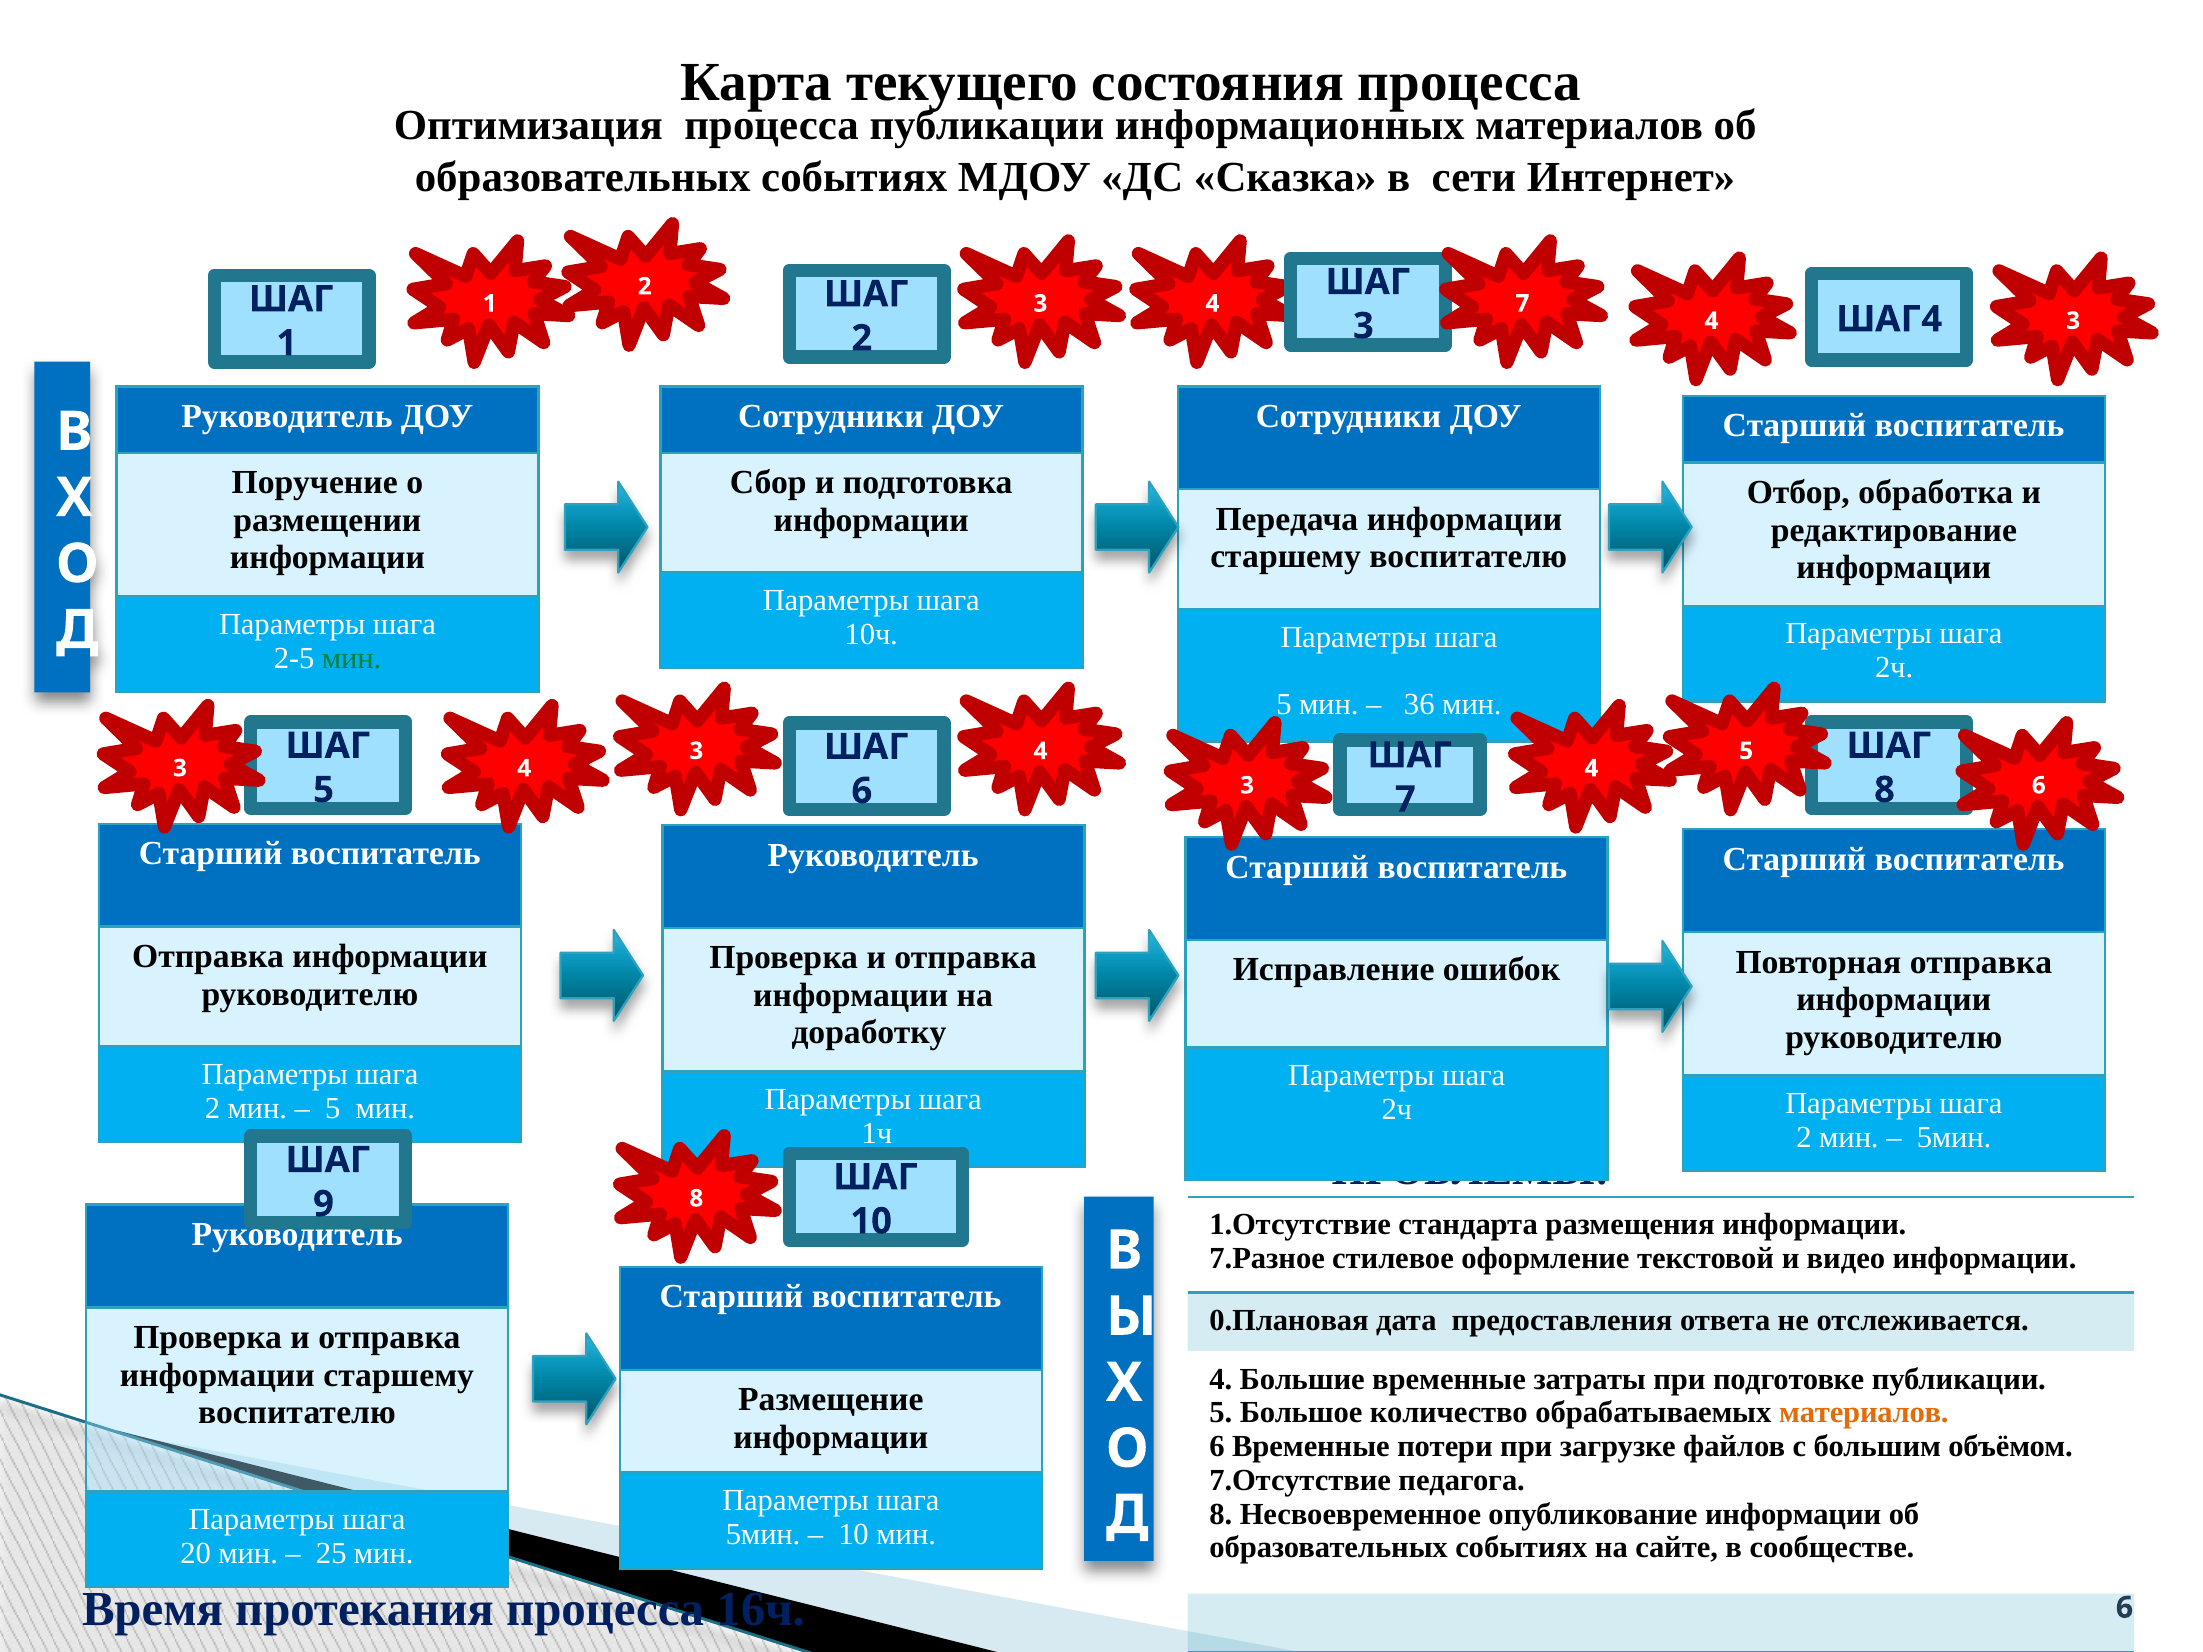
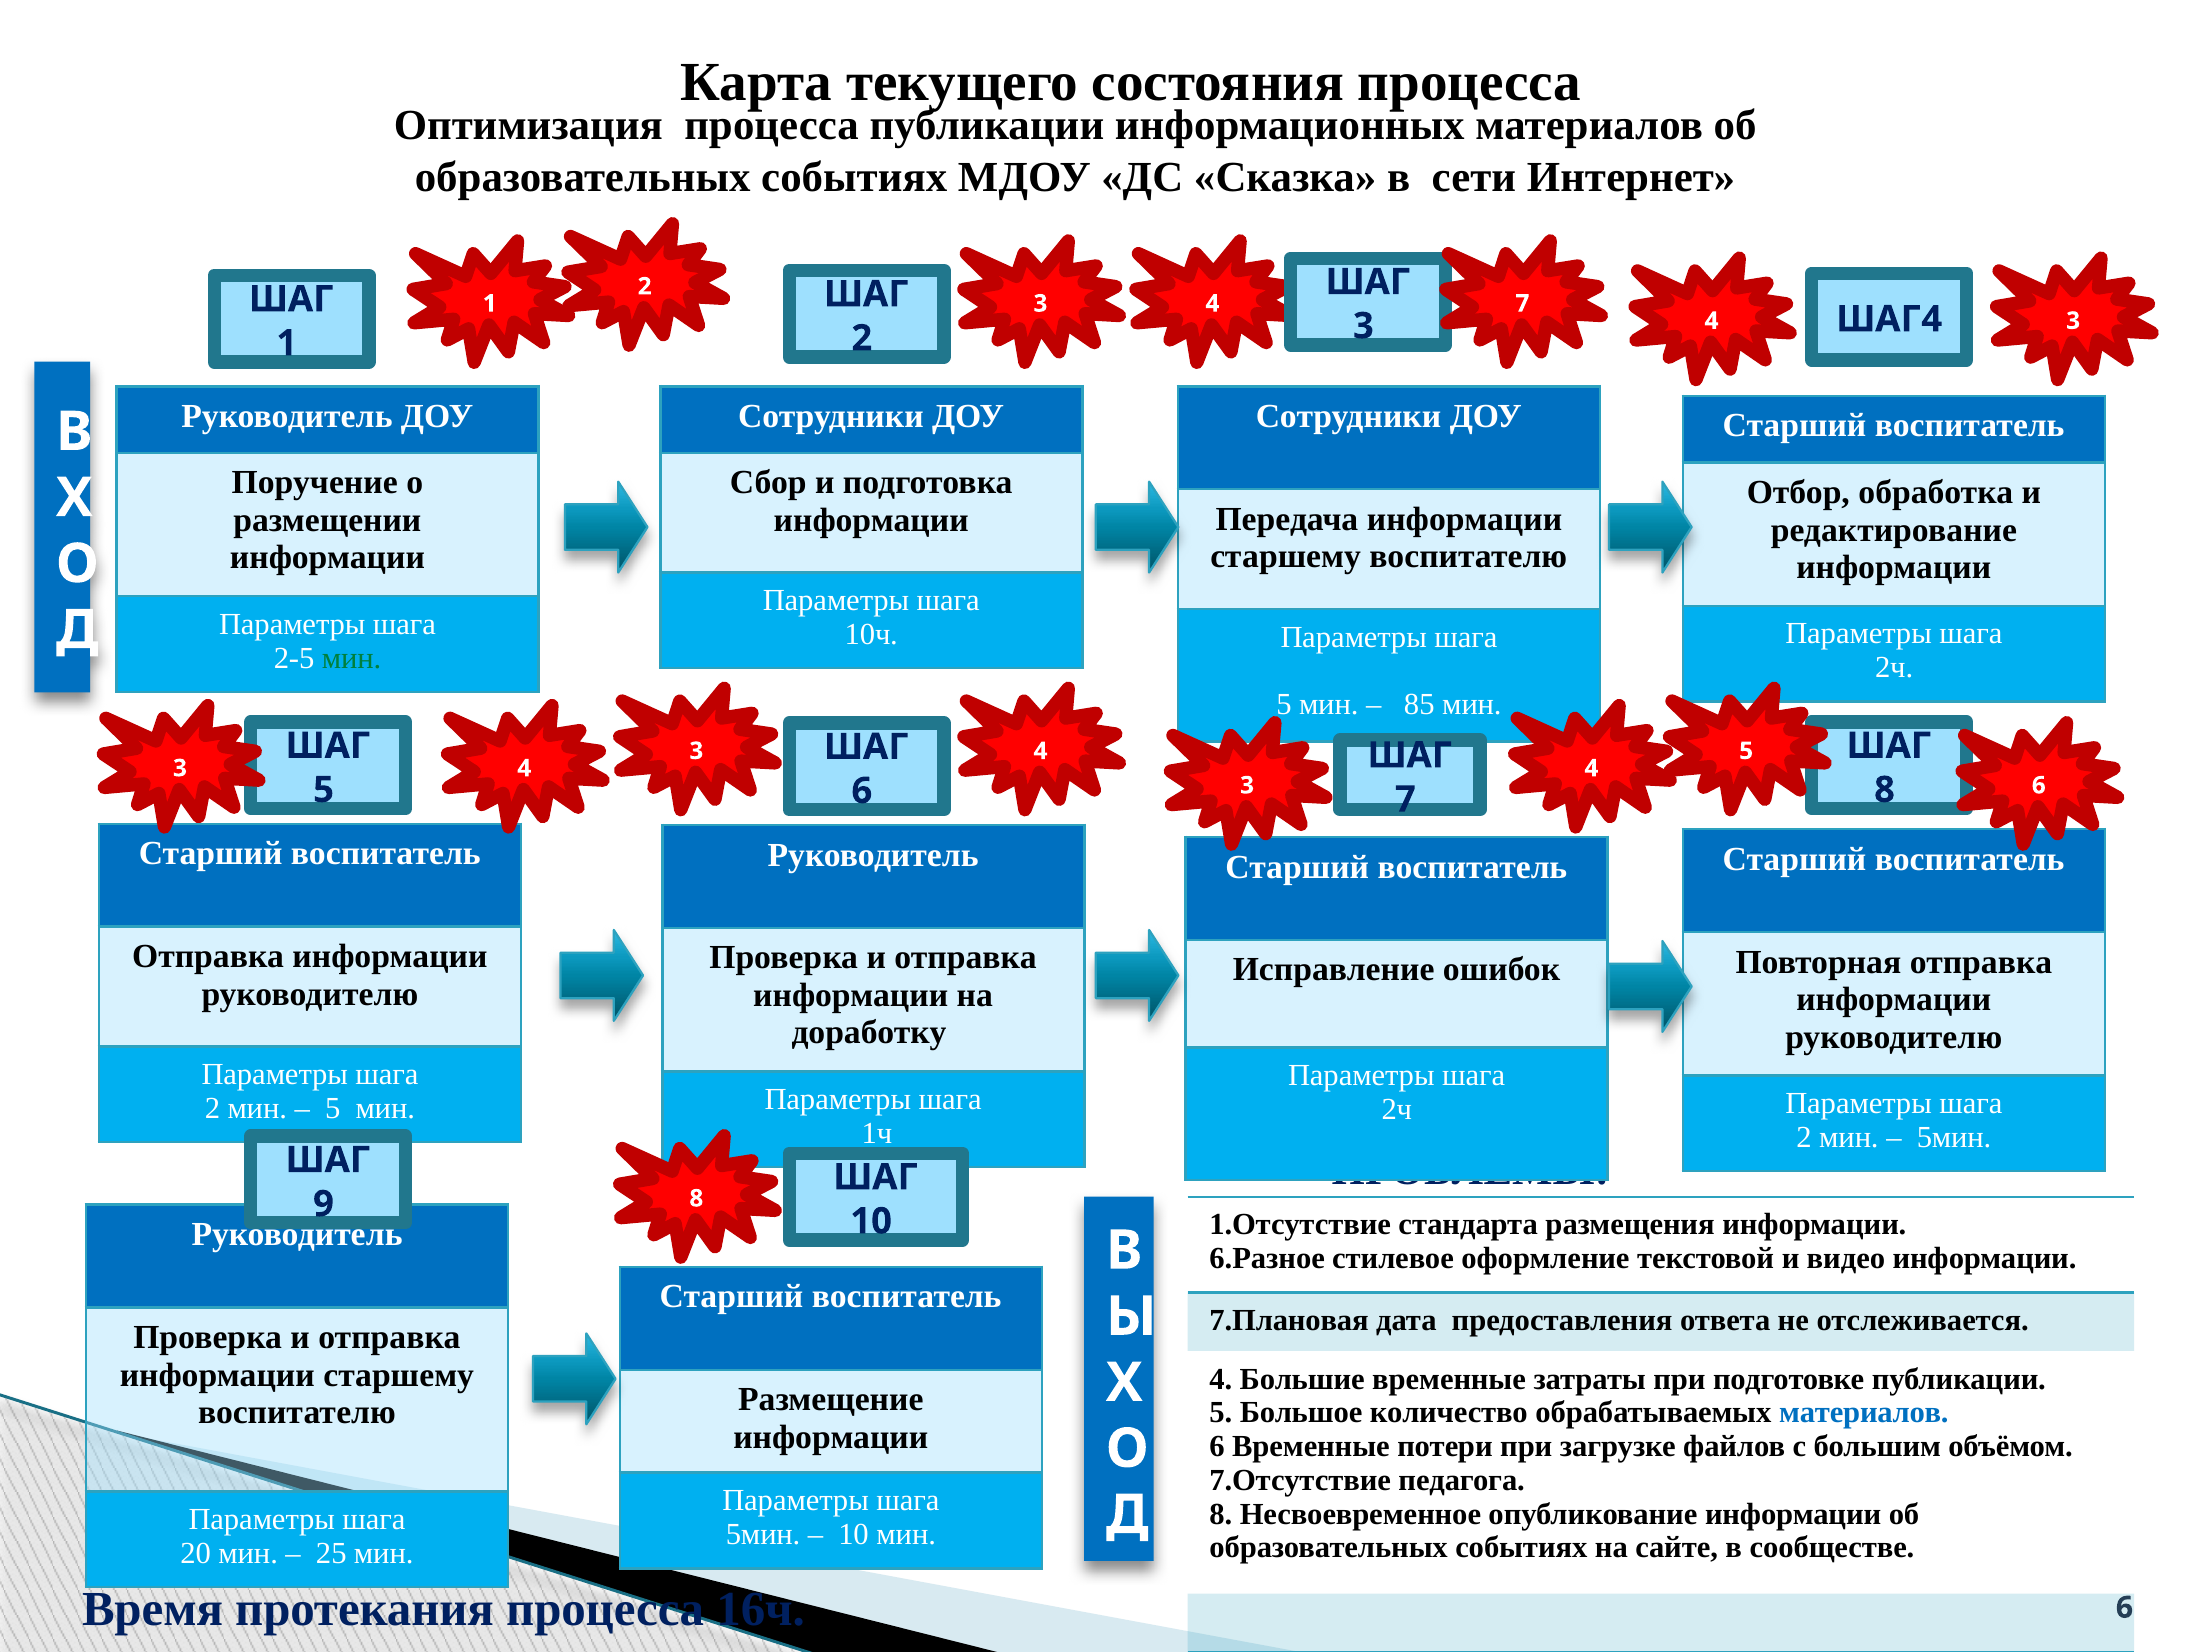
36: 36 -> 85 (1419, 704)
7.Разное: 7.Разное -> 6.Разное (1267, 1259)
0.Плановая: 0.Плановая -> 7.Плановая (1289, 1320)
материалов colour: orange -> blue (1864, 1413)
